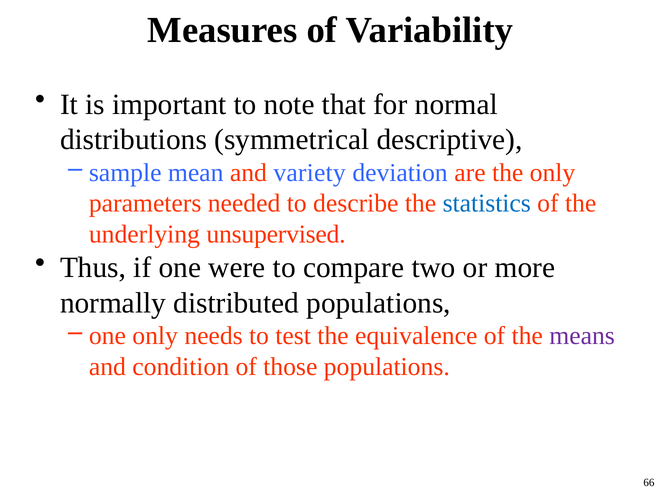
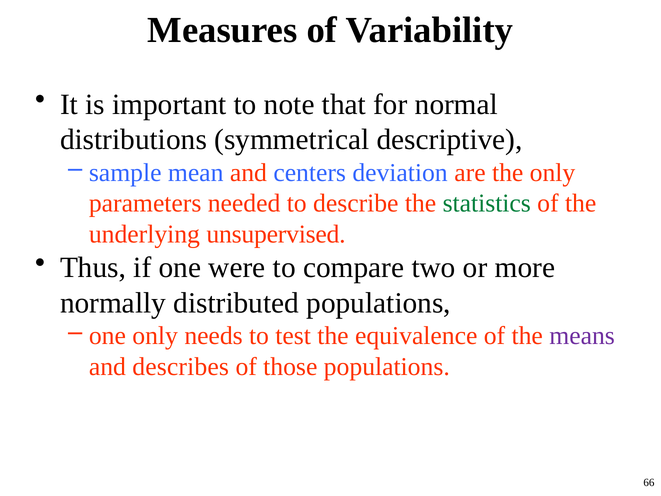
variety: variety -> centers (310, 172)
statistics colour: blue -> green (487, 203)
condition: condition -> describes (181, 366)
